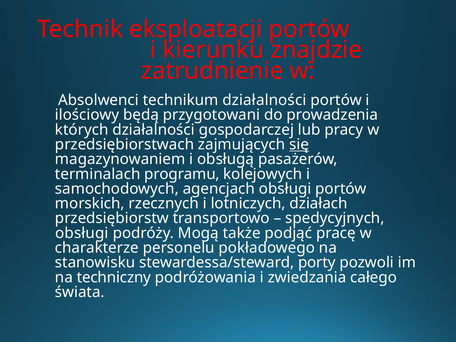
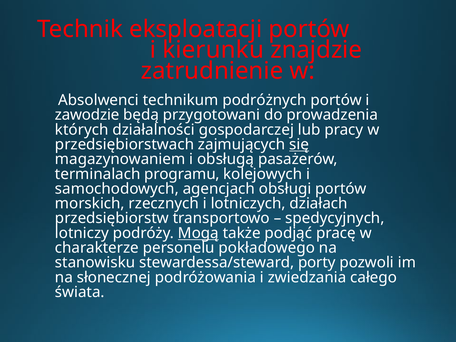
technikum działalności: działalności -> podróżnych (265, 100)
ilościowy: ilościowy -> zawodzie (87, 115)
obsługi: obsługi -> lotniczy (82, 233)
Mogą underline: none -> present (198, 233)
techniczny: techniczny -> słonecznej (114, 277)
